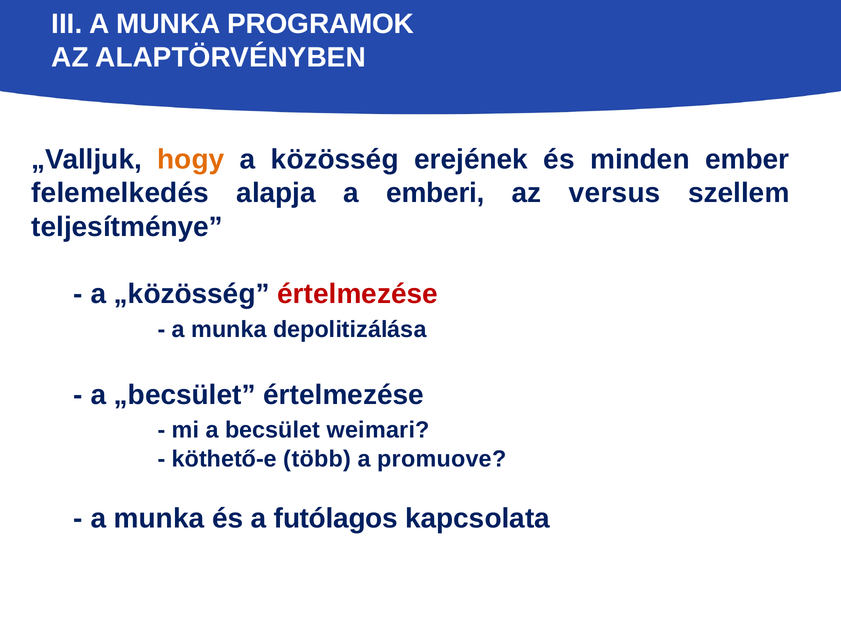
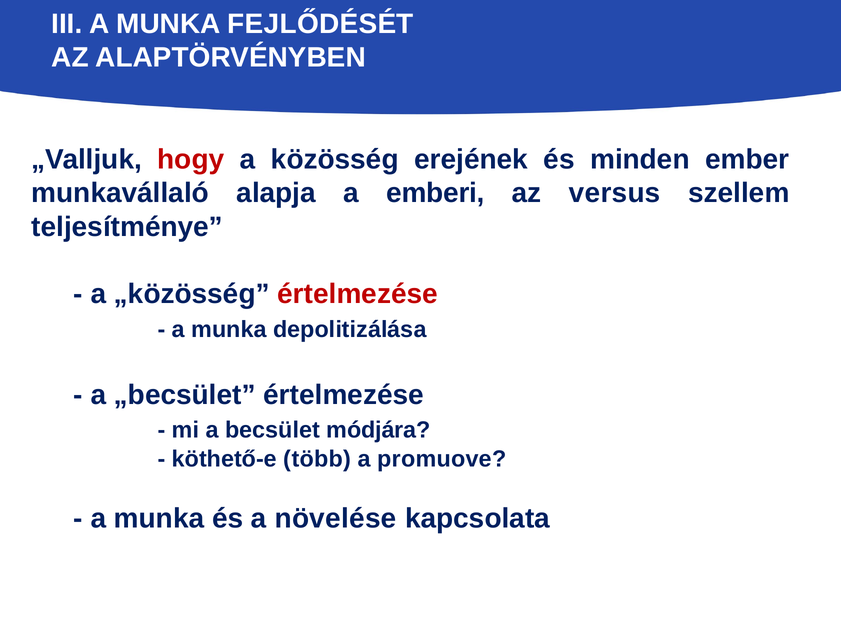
PROGRAMOK: PROGRAMOK -> FEJLŐDÉSÉT (321, 24)
hogy colour: orange -> red (191, 159)
felemelkedés: felemelkedés -> munkavállaló (120, 193)
weimari: weimari -> módjára (378, 430)
futólagos: futólagos -> növelése (336, 518)
